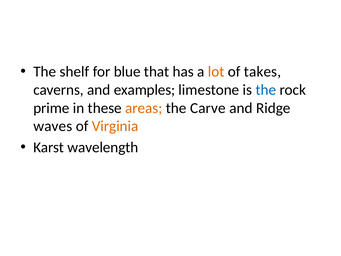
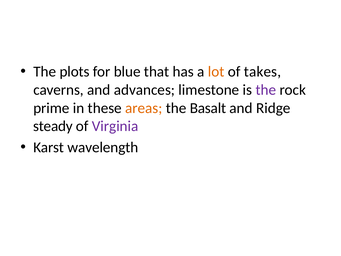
shelf: shelf -> plots (75, 72)
examples: examples -> advances (144, 90)
the colour: blue -> purple (266, 90)
Carve: Carve -> Basalt (208, 108)
waves: waves -> steady (53, 126)
Virginia colour: orange -> purple (115, 126)
